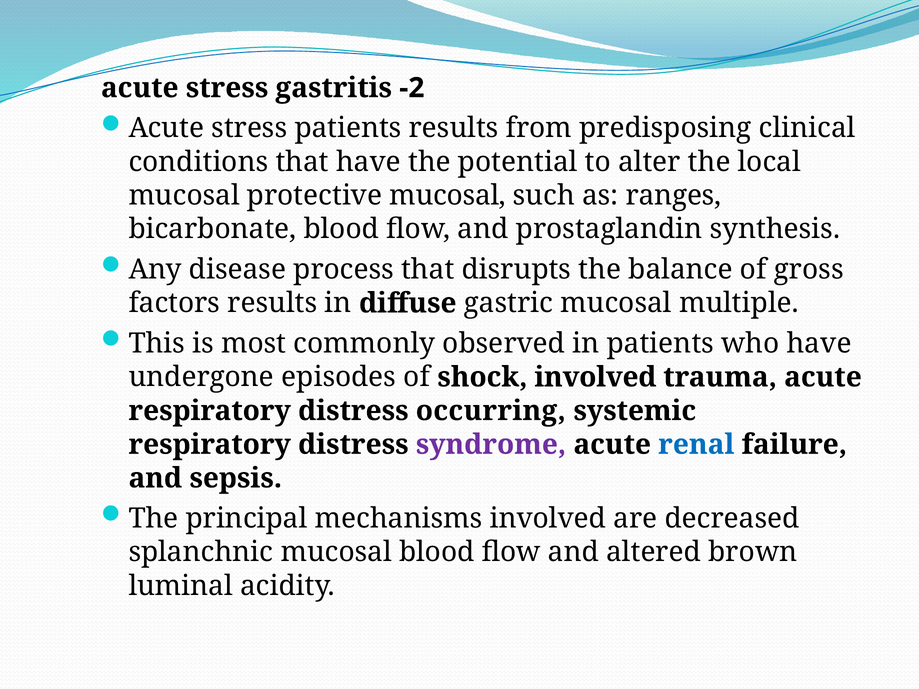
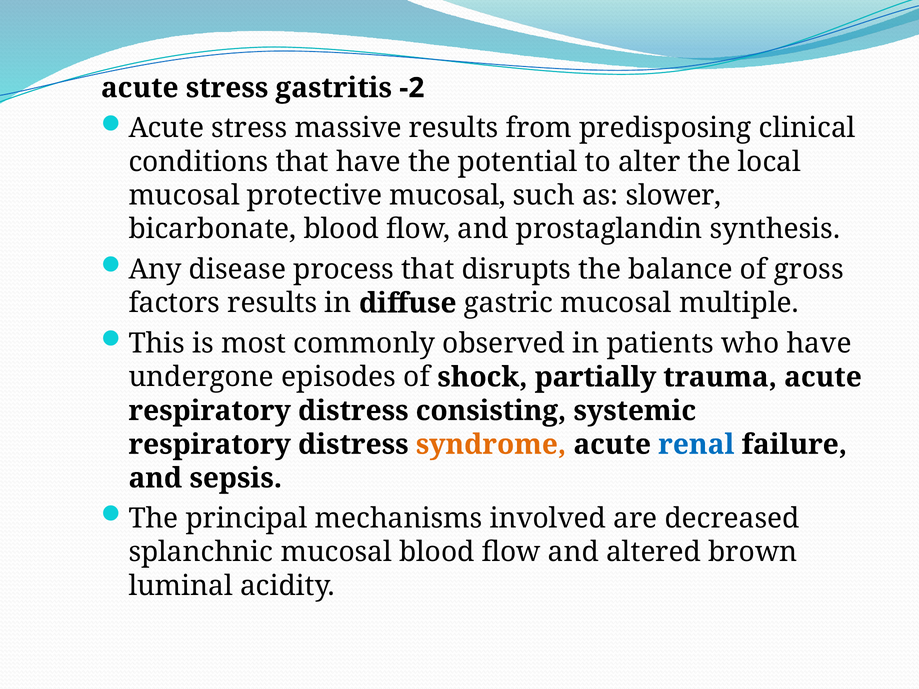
stress patients: patients -> massive (348, 128)
ranges: ranges -> slower (674, 196)
shock involved: involved -> partially (595, 377)
occurring: occurring -> consisting (491, 411)
syndrome colour: purple -> orange (491, 445)
